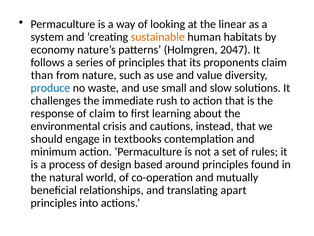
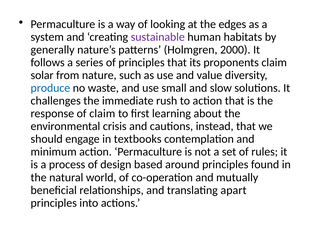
linear: linear -> edges (232, 24)
sustainable colour: orange -> purple (158, 37)
economy: economy -> generally (53, 50)
2047: 2047 -> 2000 (235, 50)
than: than -> solar (42, 75)
